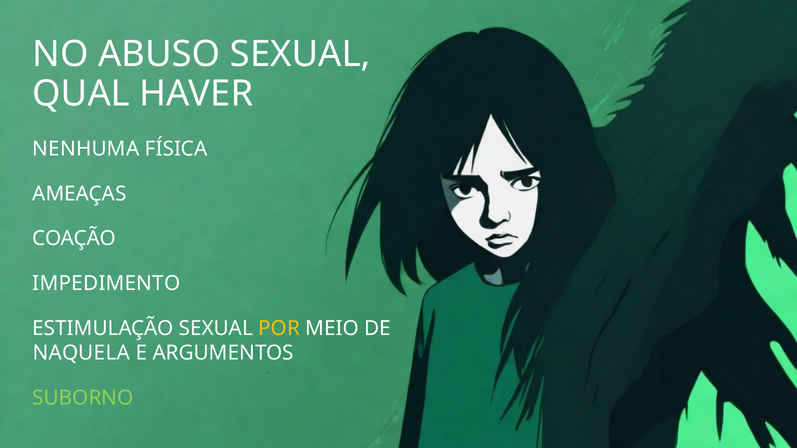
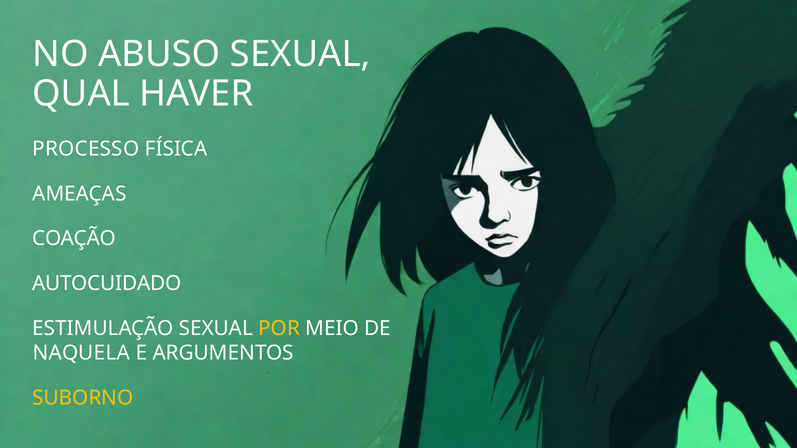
NENHUMA: NENHUMA -> PROCESSO (86, 149)
IMPEDIMENTO: IMPEDIMENTO -> AUTOCUIDADO (107, 284)
SUBORNO colour: light green -> yellow (83, 398)
